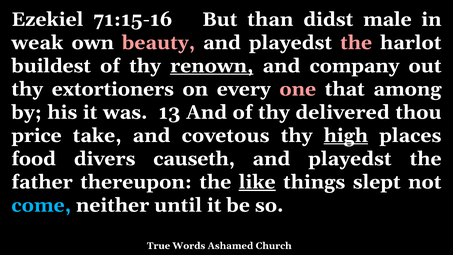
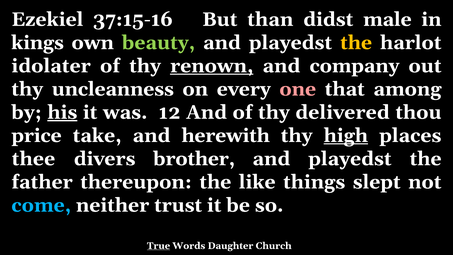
71:15-16: 71:15-16 -> 37:15-16 (133, 19)
weak: weak -> kings (37, 43)
beauty colour: pink -> light green (158, 43)
the colour: pink -> yellow (356, 43)
buildest: buildest -> idolater (51, 66)
extortioners: extortioners -> uncleanness (113, 89)
his underline: none -> present (62, 112)
13: 13 -> 12 (169, 112)
covetous: covetous -> herewith (226, 135)
food: food -> thee (33, 159)
causeth: causeth -> brother (194, 159)
like underline: present -> none (257, 182)
until: until -> trust (178, 205)
True underline: none -> present (159, 246)
Ashamed: Ashamed -> Daughter (230, 246)
